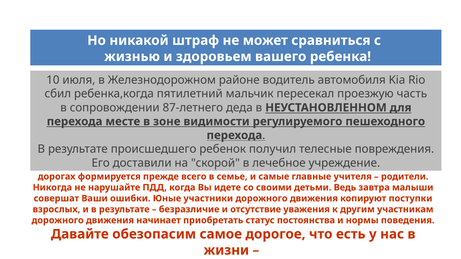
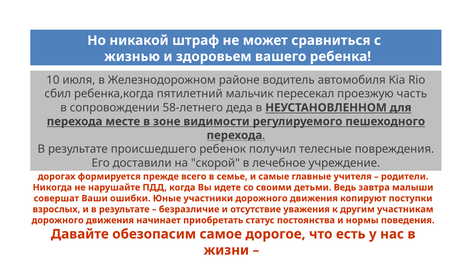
87-летнего: 87-летнего -> 58-летнего (193, 108)
